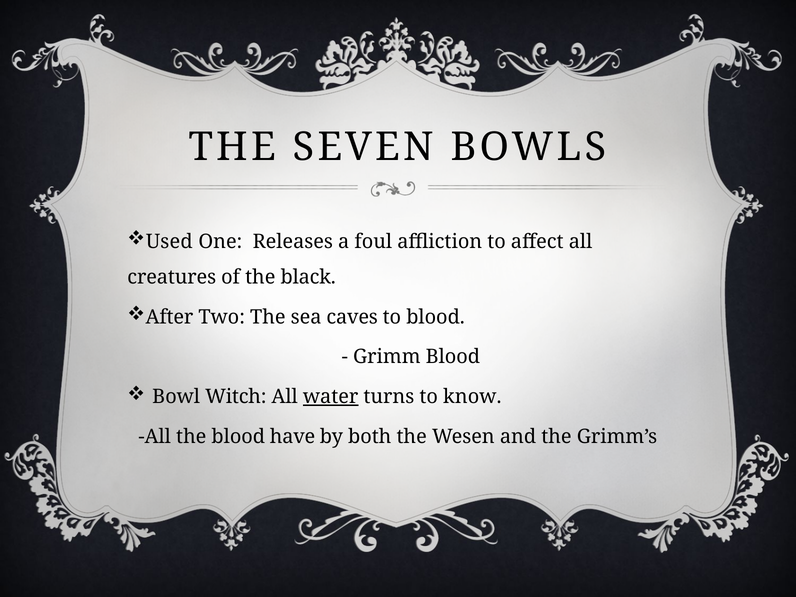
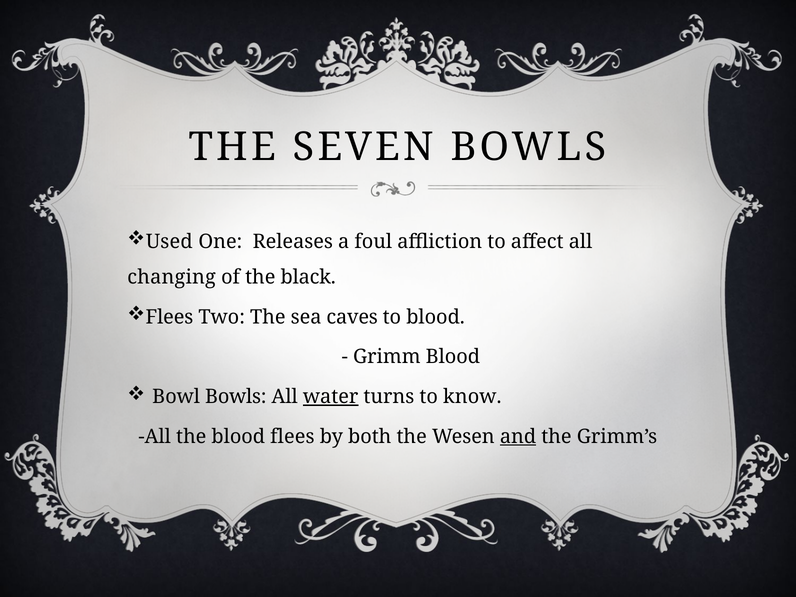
creatures: creatures -> changing (172, 277)
After: After -> Flees (169, 317)
Bowl Witch: Witch -> Bowls (236, 397)
blood have: have -> flees (292, 437)
and underline: none -> present (518, 437)
